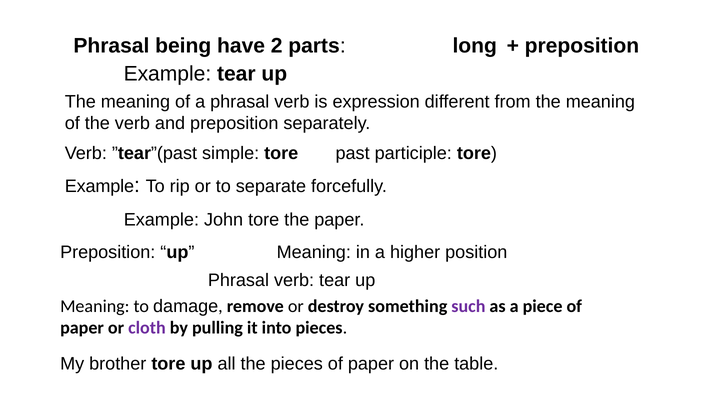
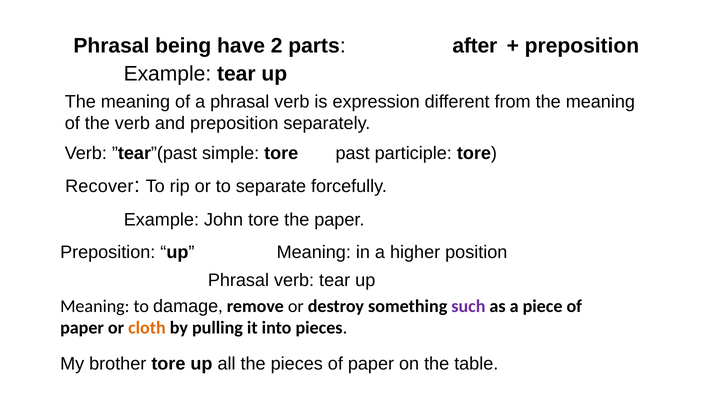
long: long -> after (475, 46)
Example: Example -> Recover (99, 186)
cloth colour: purple -> orange (147, 328)
